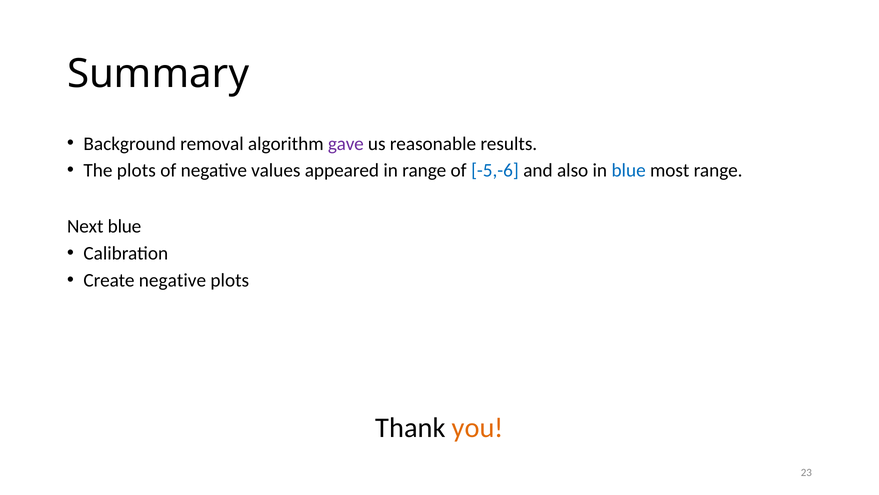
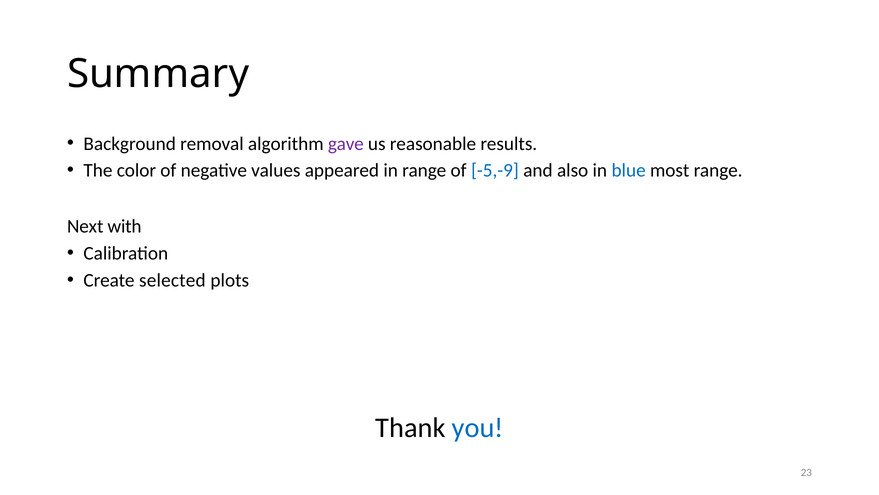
The plots: plots -> color (136, 170)
-5,-6: -5,-6 -> -5,-9 (495, 170)
Next blue: blue -> with (125, 226)
Create negative: negative -> selected (172, 280)
you colour: orange -> blue (478, 427)
